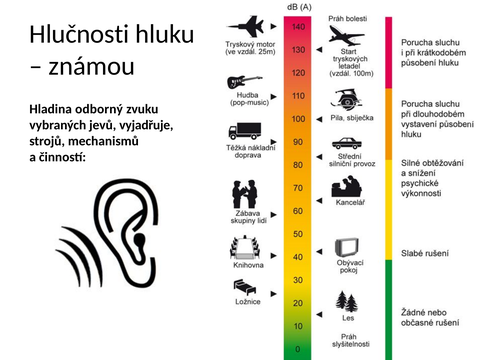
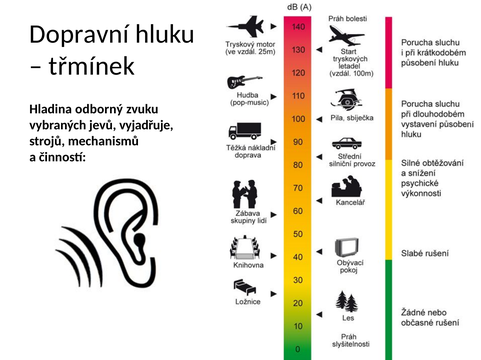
Hlučnosti: Hlučnosti -> Dopravní (79, 34)
známou: známou -> třmínek (92, 66)
